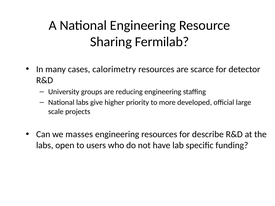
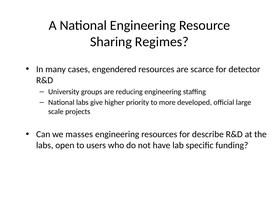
Fermilab: Fermilab -> Regimes (162, 42)
calorimetry: calorimetry -> engendered (114, 69)
